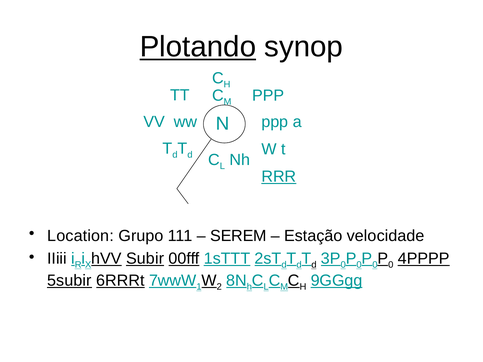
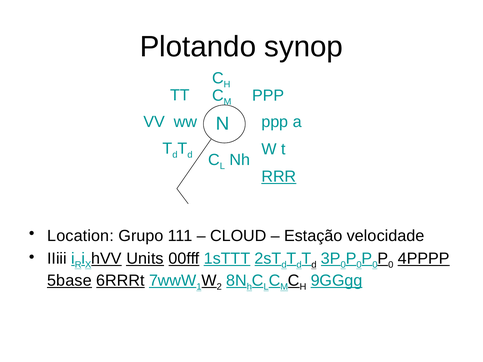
Plotando underline: present -> none (198, 47)
SEREM: SEREM -> CLOUD (238, 236)
Subir: Subir -> Units (145, 259)
5subir: 5subir -> 5base (69, 281)
